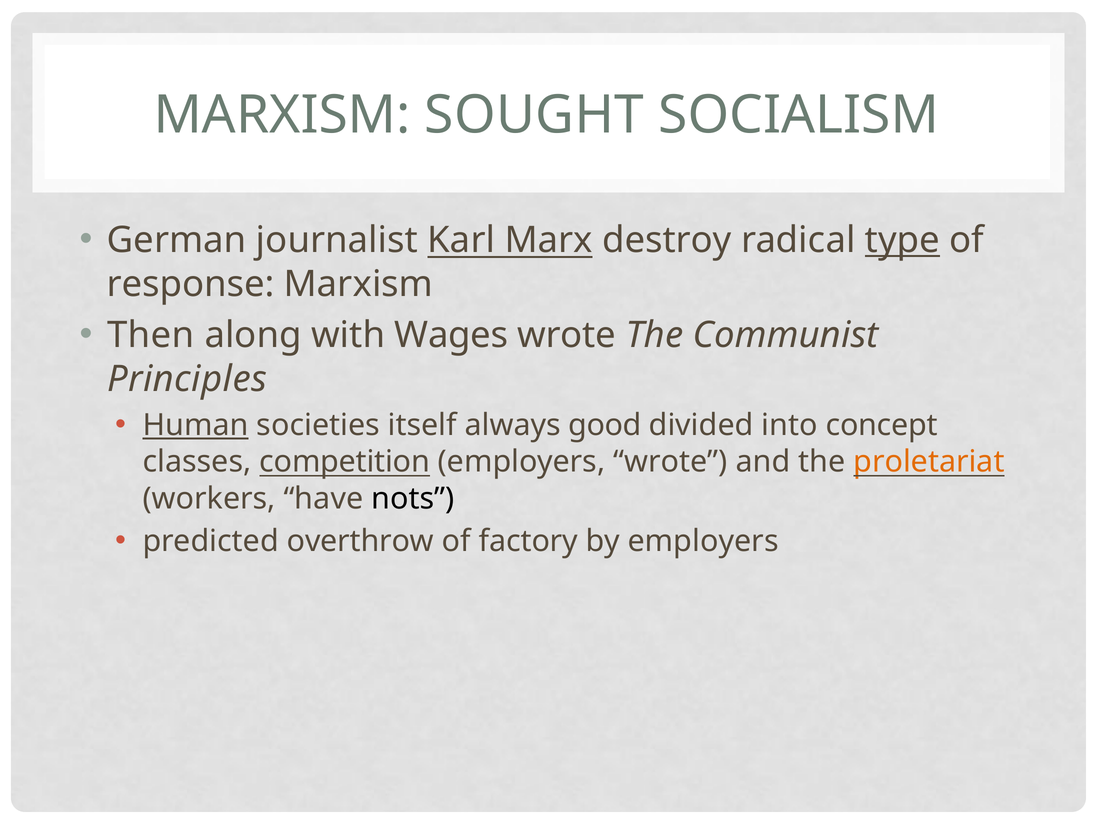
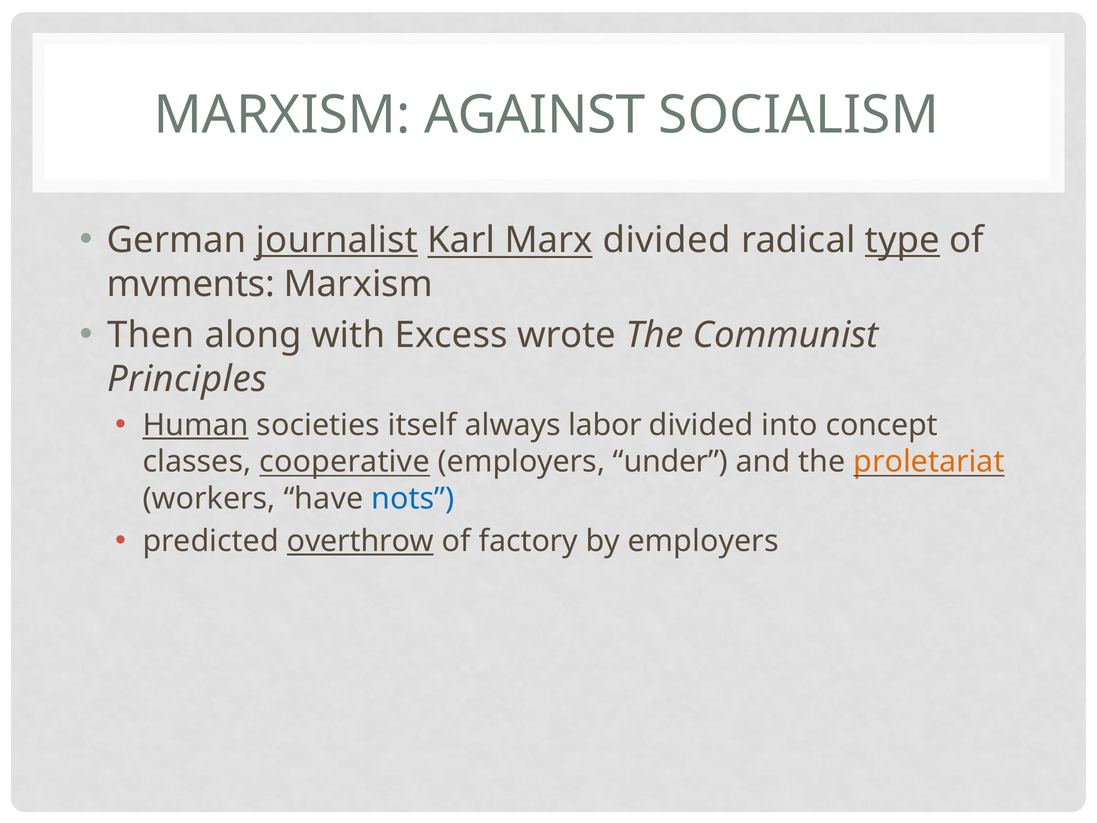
SOUGHT: SOUGHT -> AGAINST (535, 115)
journalist underline: none -> present (337, 240)
Marx destroy: destroy -> divided (667, 240)
response: response -> mvments (191, 284)
Wages: Wages -> Excess (451, 335)
good: good -> labor (605, 425)
competition: competition -> cooperative (345, 462)
employers wrote: wrote -> under (670, 462)
nots colour: black -> blue (413, 498)
overthrow underline: none -> present (360, 541)
